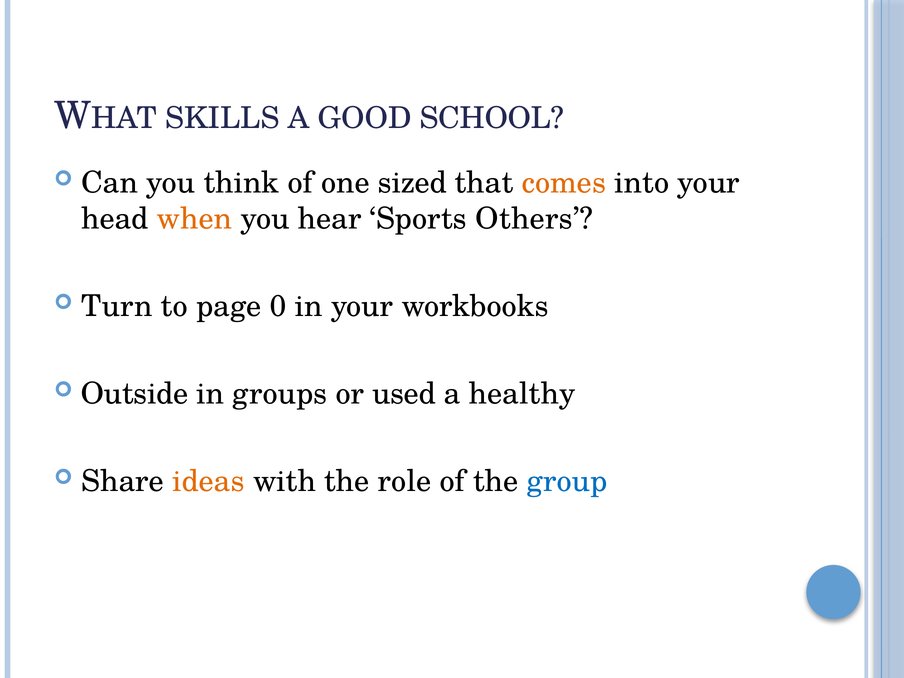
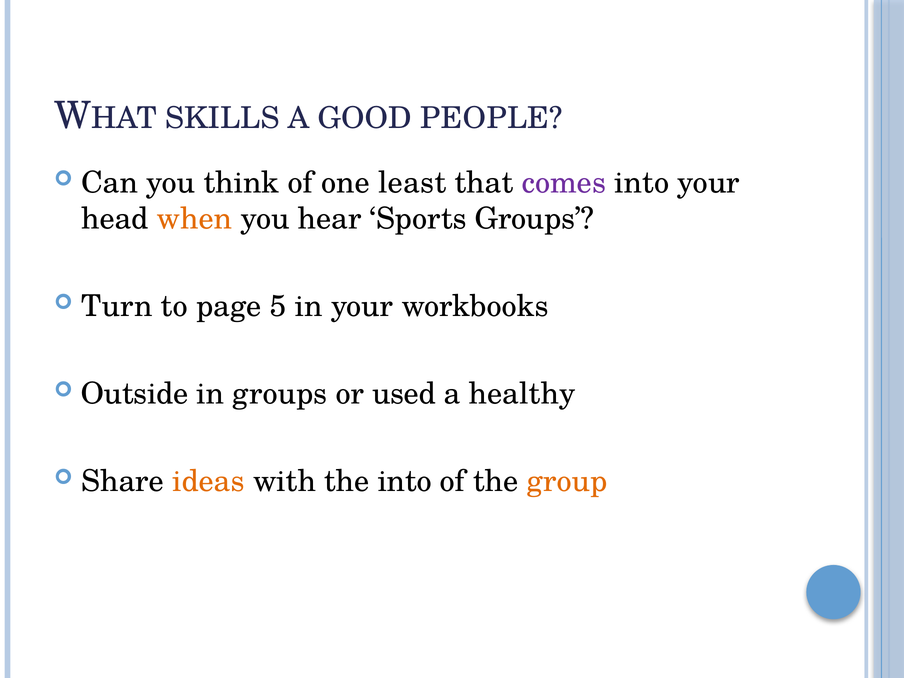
SCHOOL: SCHOOL -> PEOPLE (492, 118)
sized: sized -> least (412, 183)
comes colour: orange -> purple (564, 183)
Sports Others: Others -> Groups (534, 219)
0: 0 -> 5 (278, 306)
the role: role -> into (405, 481)
group colour: blue -> orange (567, 481)
